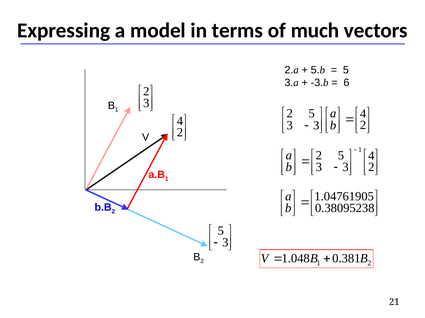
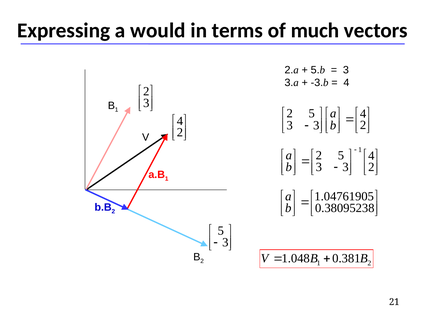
model: model -> would (158, 31)
5: 5 -> 3 (346, 70)
6: 6 -> 4 (346, 83)
